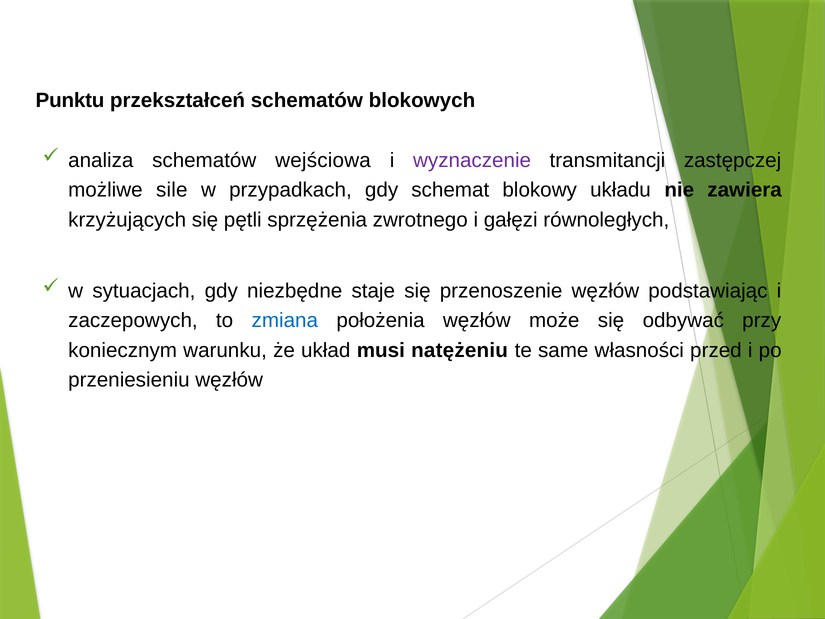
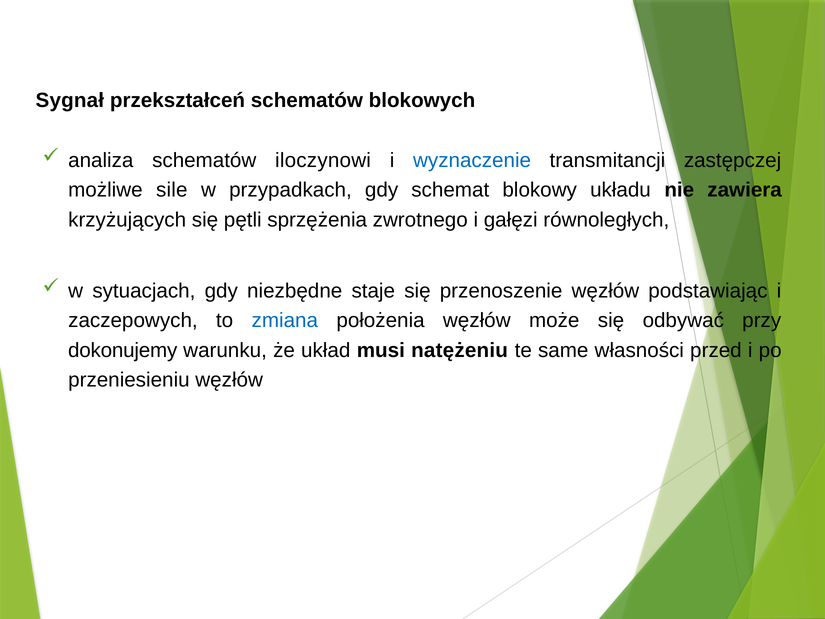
Punktu: Punktu -> Sygnał (70, 100)
wejściowa: wejściowa -> iloczynowi (323, 160)
wyznaczenie colour: purple -> blue (472, 160)
koniecznym: koniecznym -> dokonujemy (123, 350)
